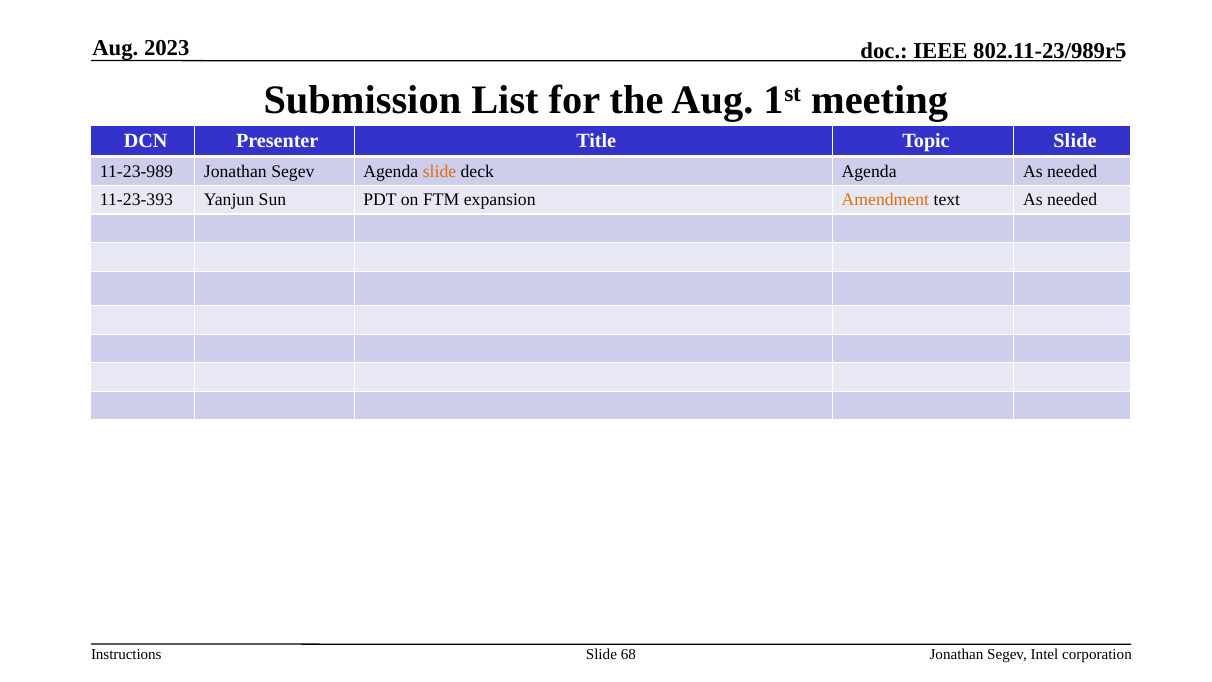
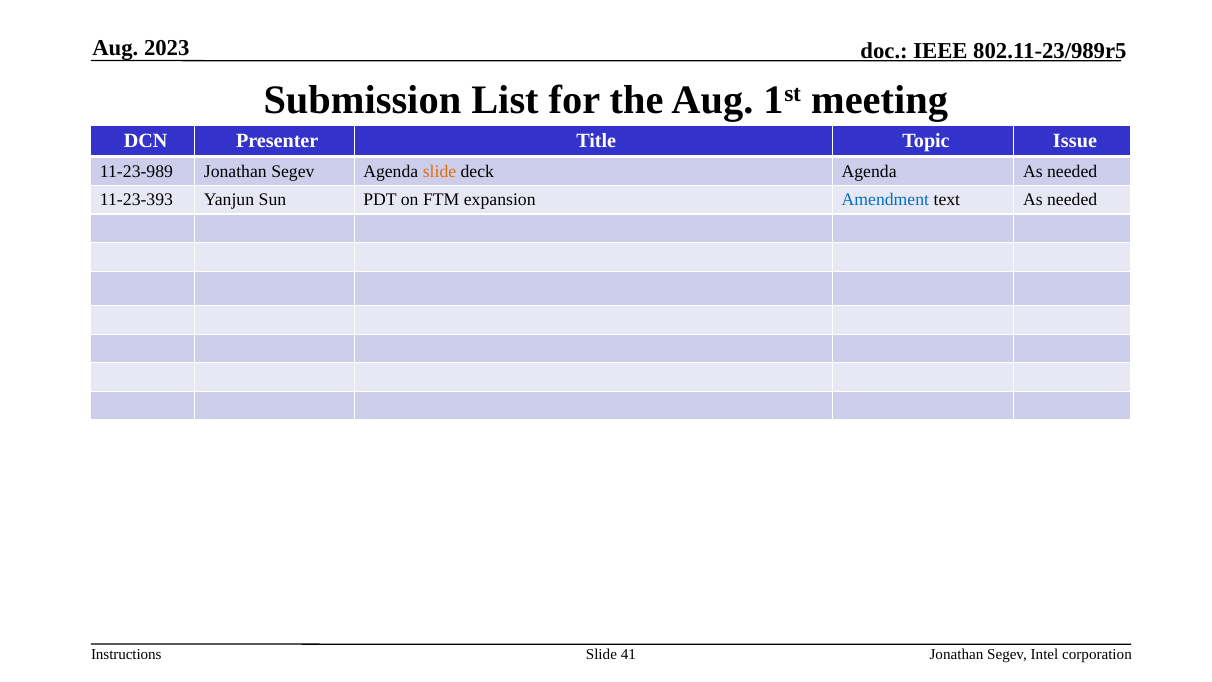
Topic Slide: Slide -> Issue (1075, 141)
Amendment colour: orange -> blue (885, 200)
68: 68 -> 41 (628, 654)
